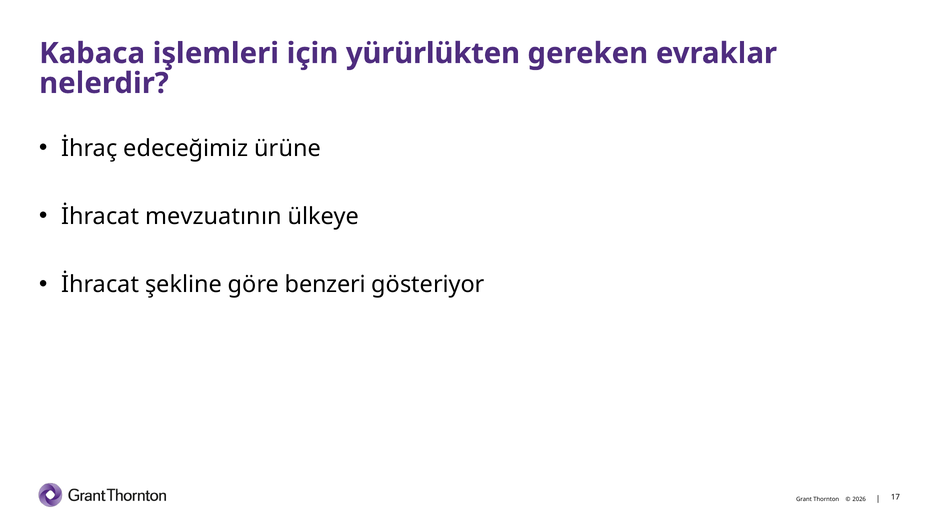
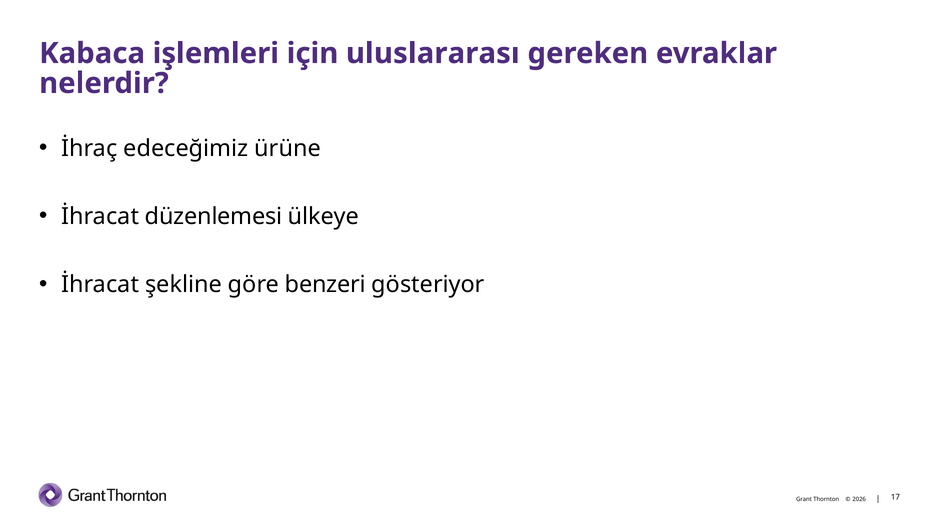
yürürlükten: yürürlükten -> uluslararası (433, 53)
mevzuatının: mevzuatının -> düzenlemesi (214, 217)
